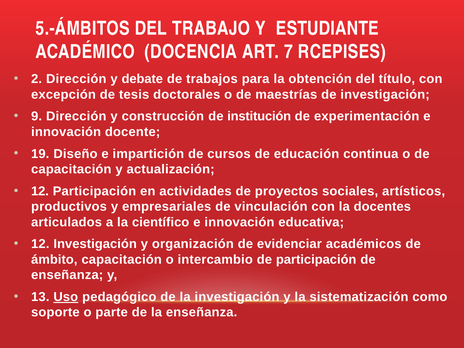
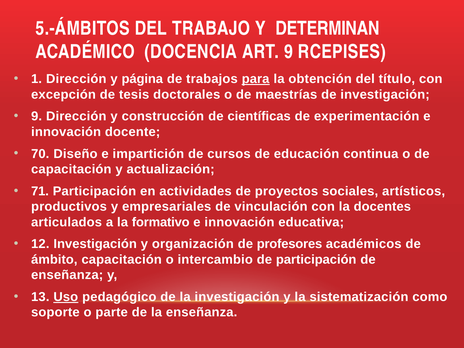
ESTUDIANTE: ESTUDIANTE -> DETERMINAN (328, 29)
ART 7: 7 -> 9 (288, 52)
2: 2 -> 1 (37, 79)
debate: debate -> página (142, 79)
para underline: none -> present (256, 79)
institución: institución -> científicas (259, 116)
19: 19 -> 70 (40, 154)
12: 12 -> 71 (40, 191)
científico: científico -> formativo (161, 222)
evidenciar: evidenciar -> profesores (289, 244)
